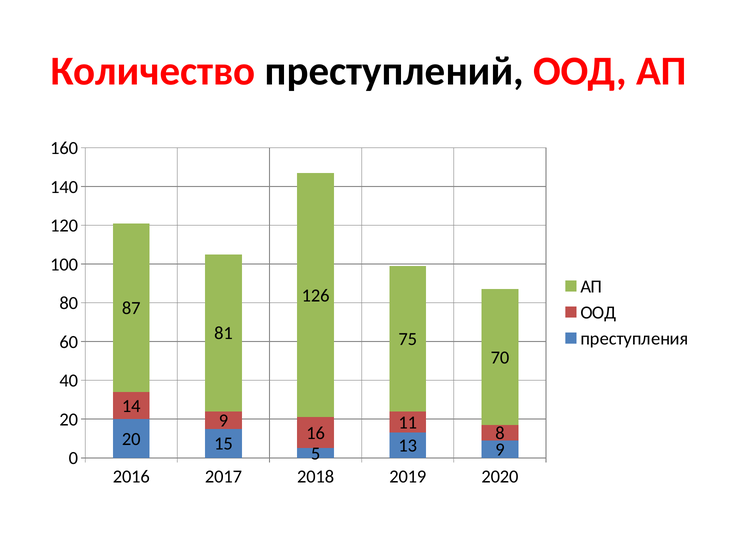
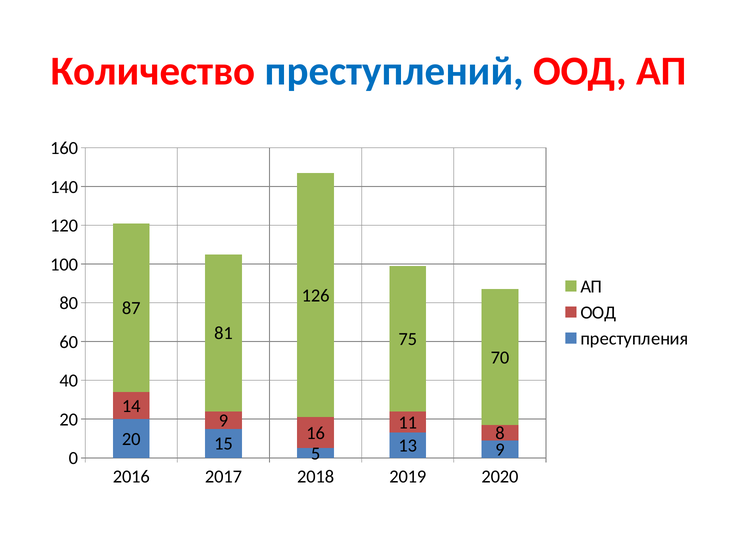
преступлений colour: black -> blue (394, 71)
